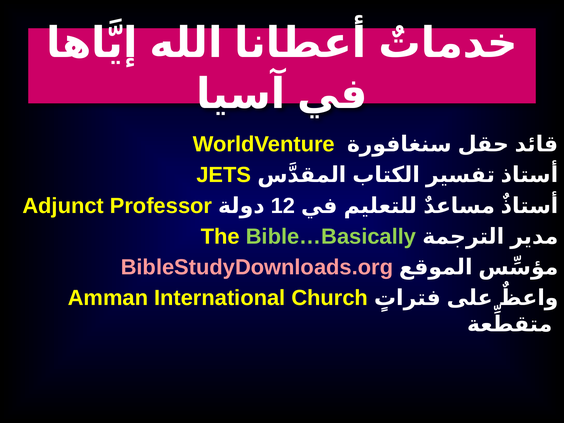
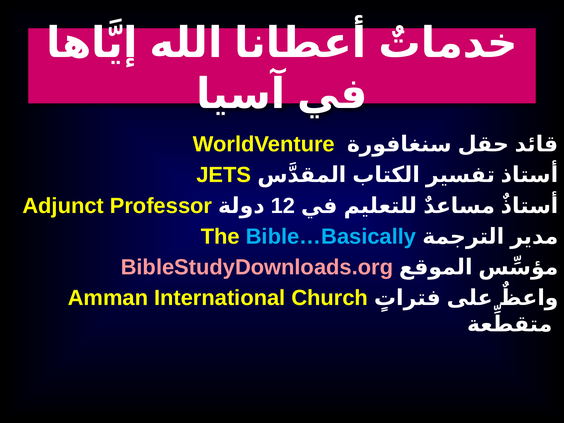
Bible…Basically colour: light green -> light blue (331, 237)
